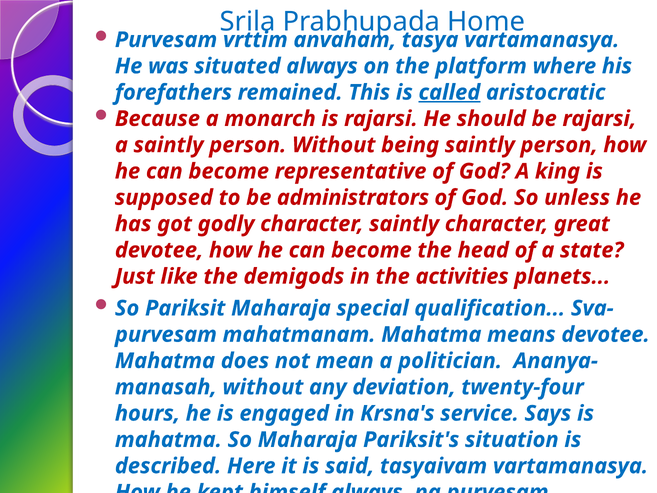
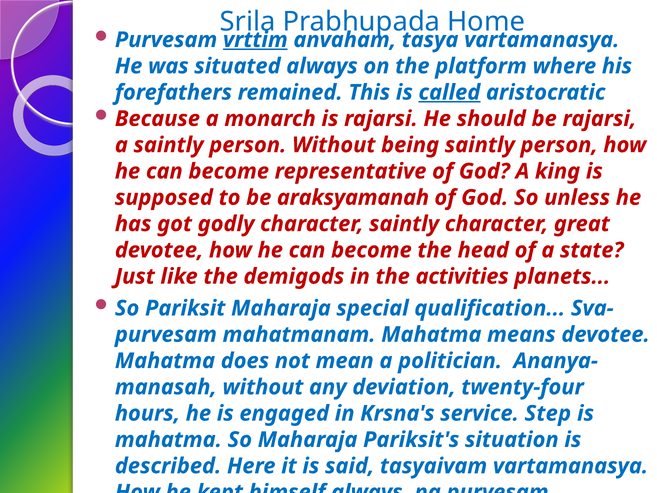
vrttim underline: none -> present (255, 40)
administrators: administrators -> araksyamanah (353, 198)
Says: Says -> Step (548, 413)
